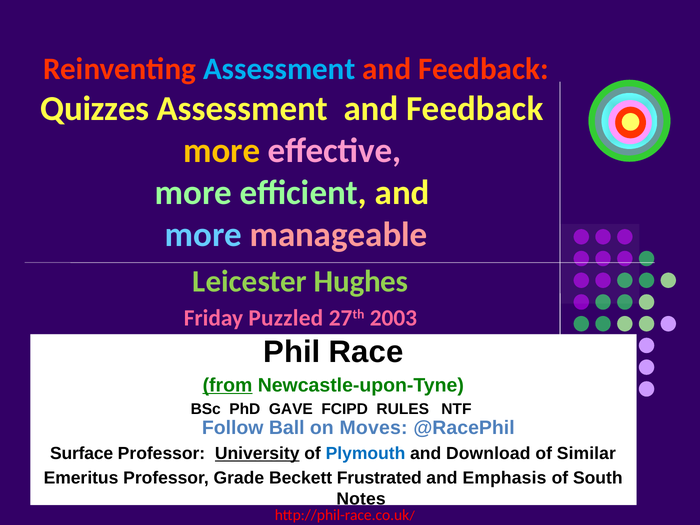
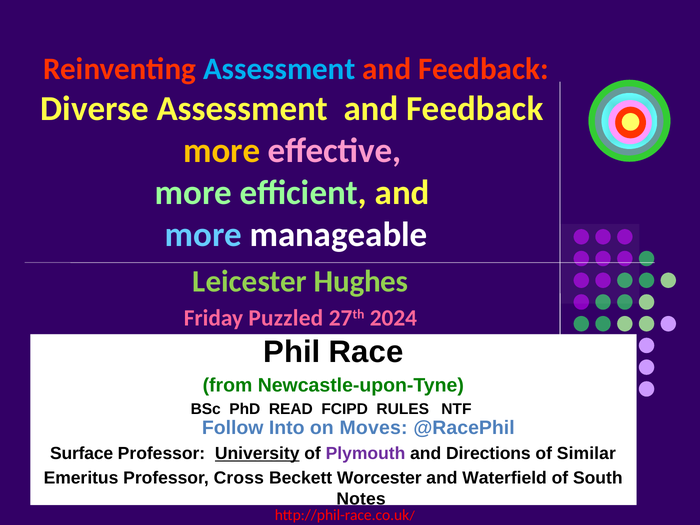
Quizzes: Quizzes -> Diverse (95, 109)
manageable colour: pink -> white (339, 235)
2003: 2003 -> 2024 (393, 318)
from underline: present -> none (227, 385)
GAVE: GAVE -> READ (291, 409)
Ball: Ball -> Into (287, 428)
Plymouth colour: blue -> purple (365, 453)
Download: Download -> Directions (488, 453)
Grade: Grade -> Cross (239, 478)
Frustrated: Frustrated -> Worcester (379, 478)
Emphasis: Emphasis -> Waterfield (505, 478)
